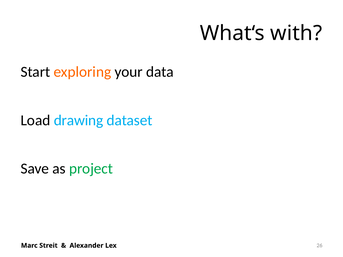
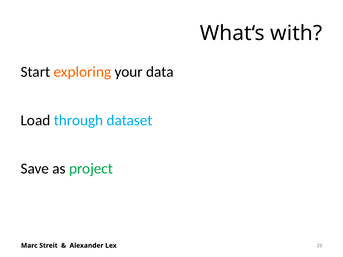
drawing: drawing -> through (78, 120)
